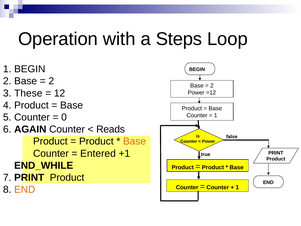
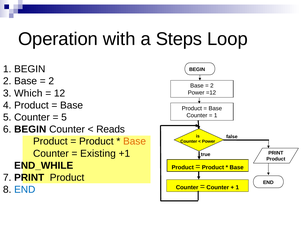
These: These -> Which (28, 93)
0: 0 -> 5 (64, 117)
6 AGAIN: AGAIN -> BEGIN (30, 129)
Entered: Entered -> Existing (98, 153)
END colour: orange -> blue (25, 189)
